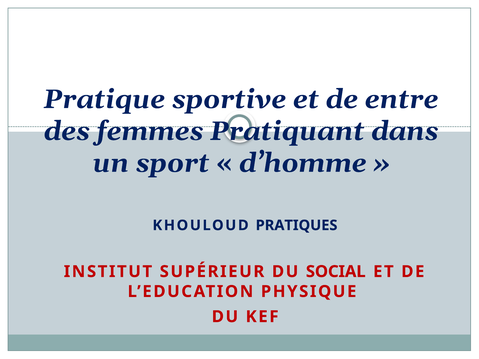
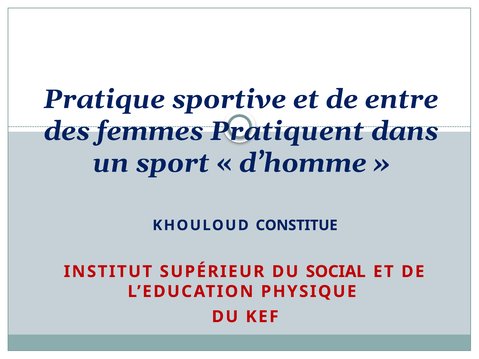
Pratiquant: Pratiquant -> Pratiquent (287, 131)
PRATIQUES: PRATIQUES -> CONSTITUE (297, 225)
